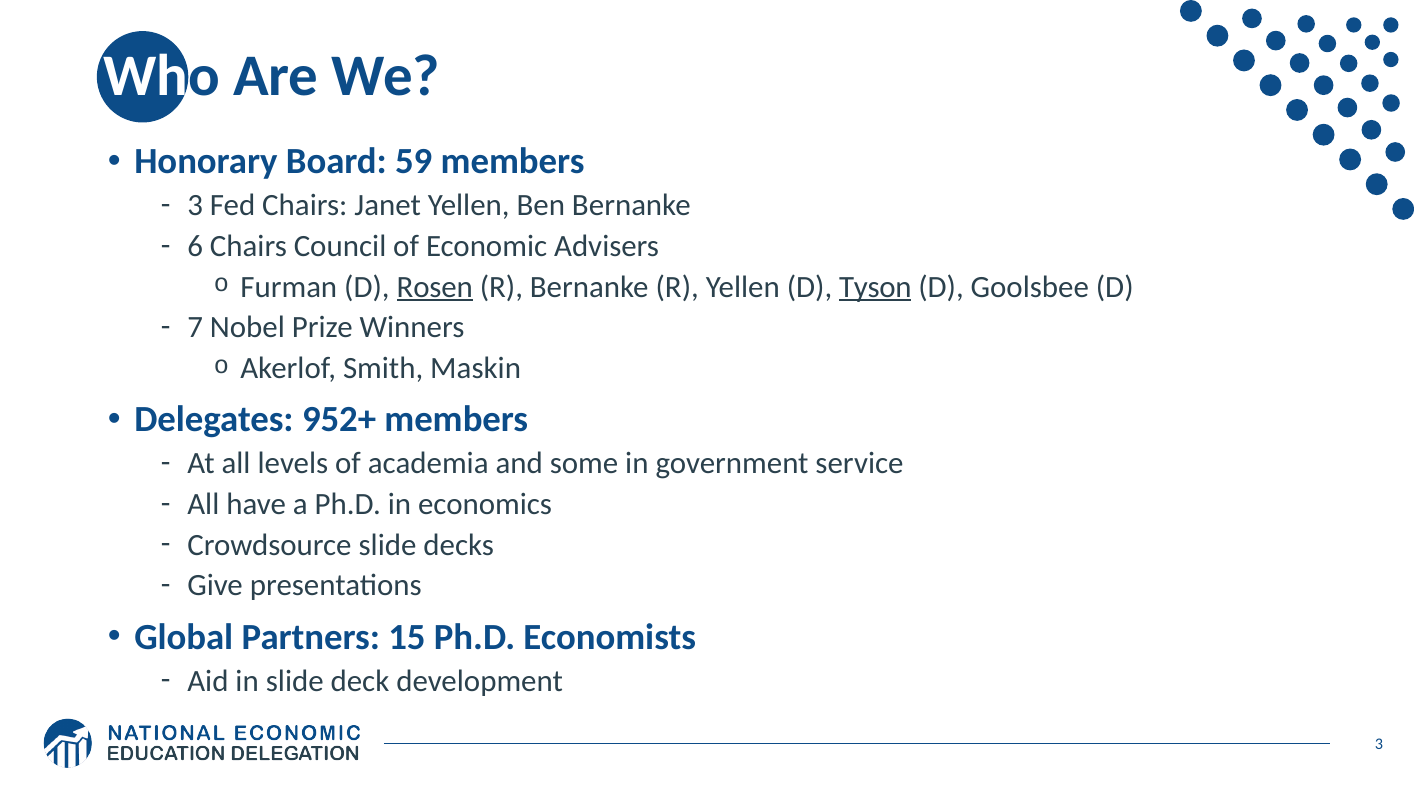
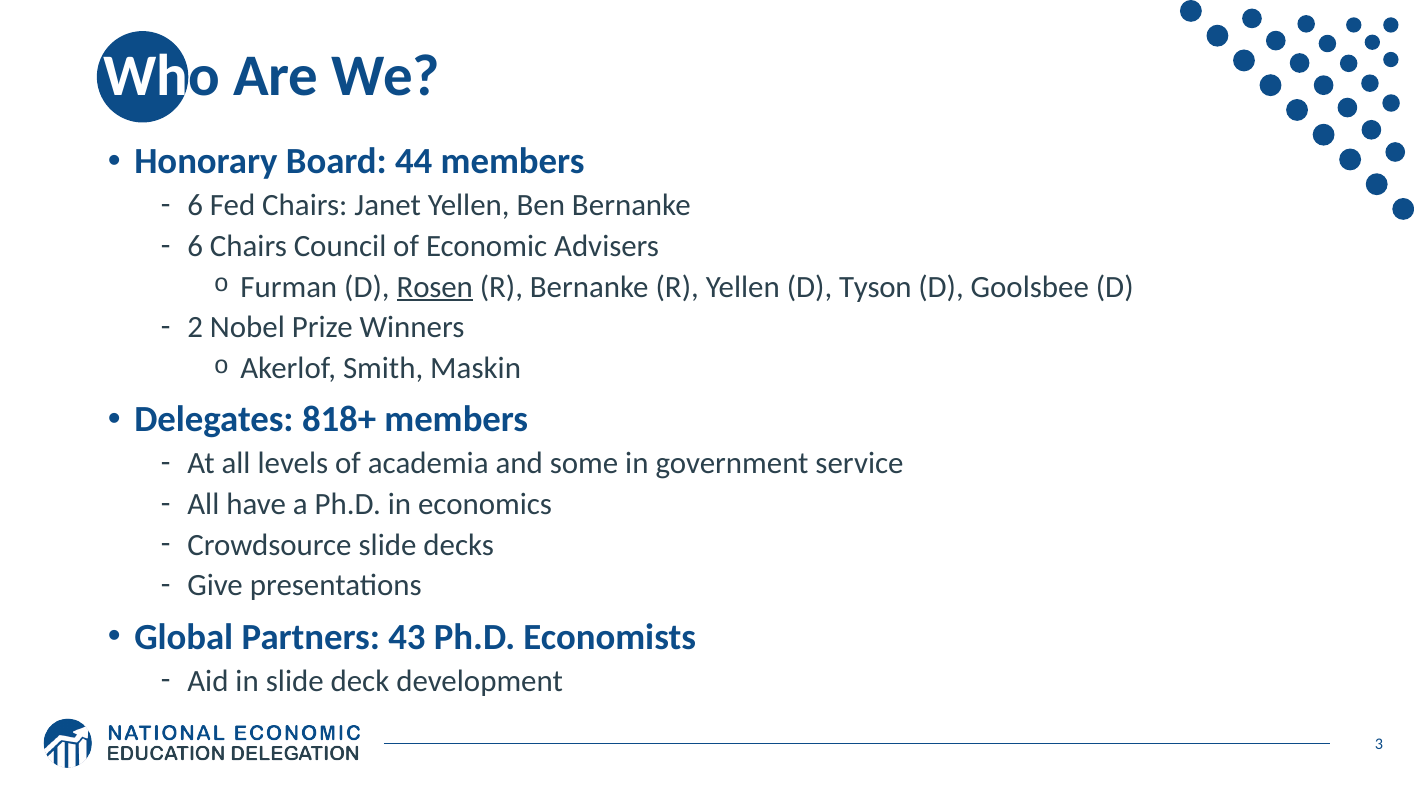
59: 59 -> 44 (414, 161)
3: 3 -> 6 (195, 205)
Tyson underline: present -> none (875, 287)
7: 7 -> 2 (195, 328)
952+: 952+ -> 818+ (339, 420)
15: 15 -> 43 (407, 637)
